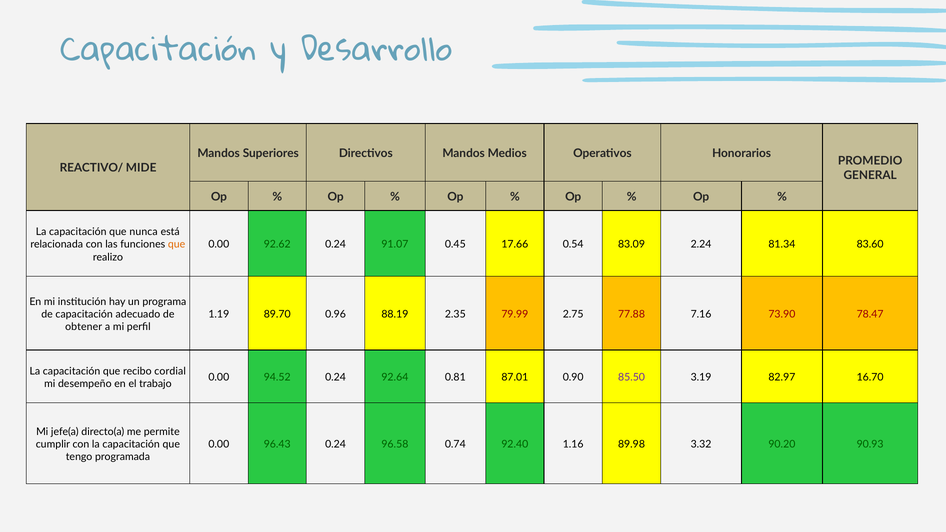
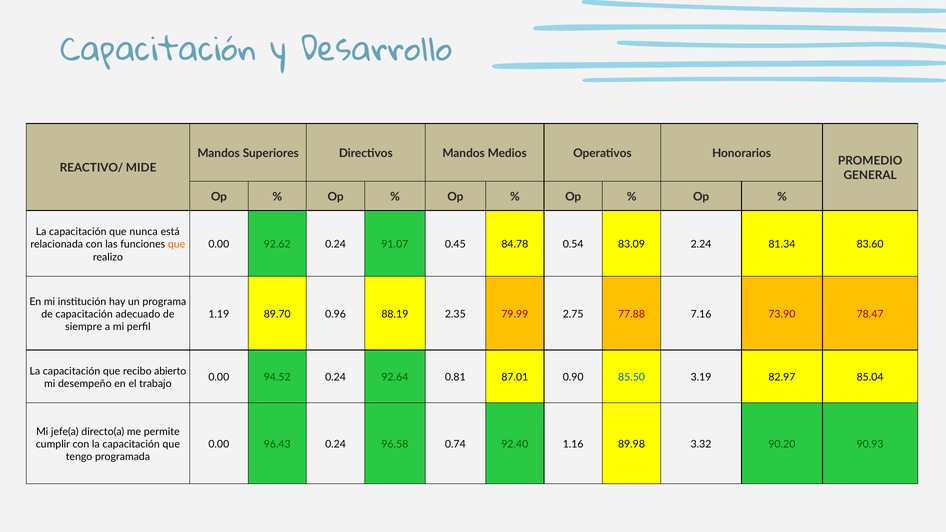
17.66: 17.66 -> 84.78 (515, 245)
obtener: obtener -> siempre (84, 327)
cordial: cordial -> abierto (170, 371)
85.50 colour: purple -> blue (632, 378)
16.70: 16.70 -> 85.04 (870, 378)
